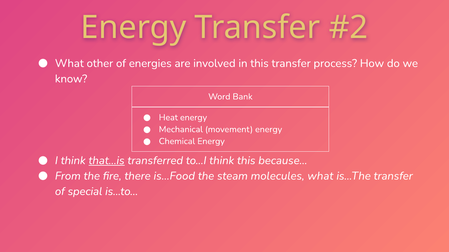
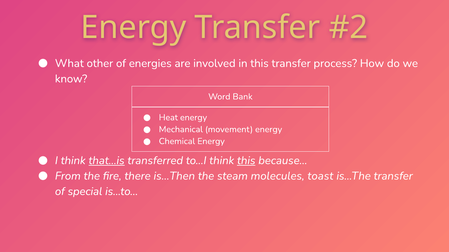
this underline: none -> present (246, 161)
is...Food: is...Food -> is...Then (174, 176)
molecules what: what -> toast (320, 176)
